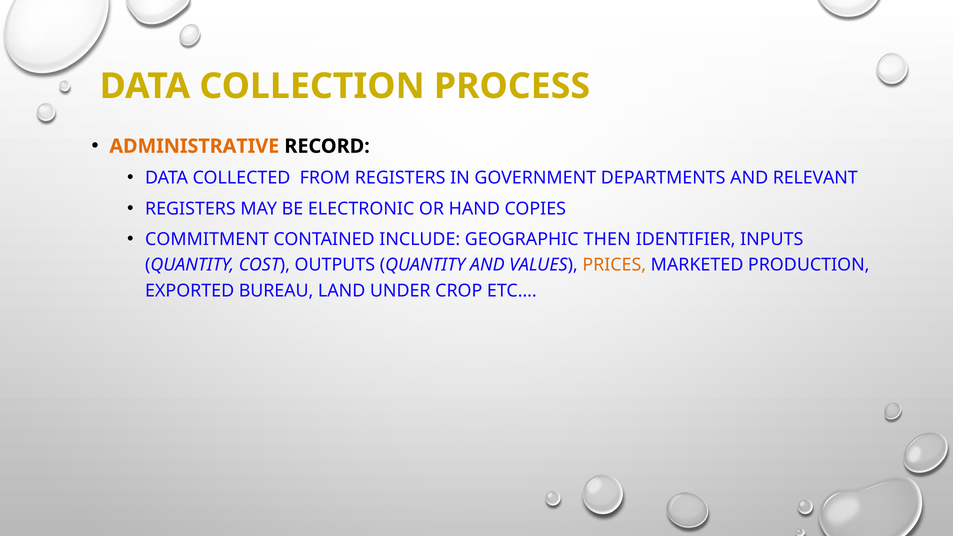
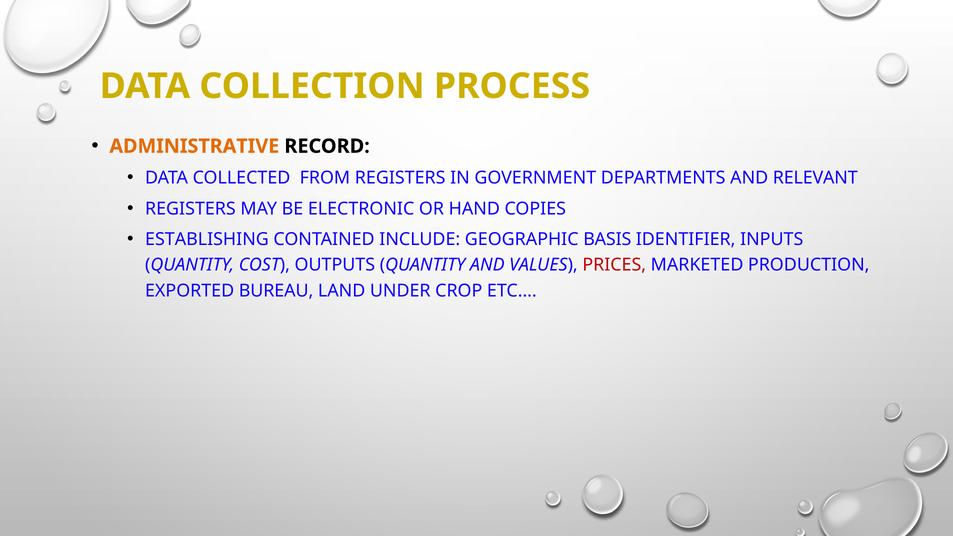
COMMITMENT: COMMITMENT -> ESTABLISHING (207, 239)
THEN: THEN -> BASIS (607, 239)
PRICES colour: orange -> red (614, 265)
